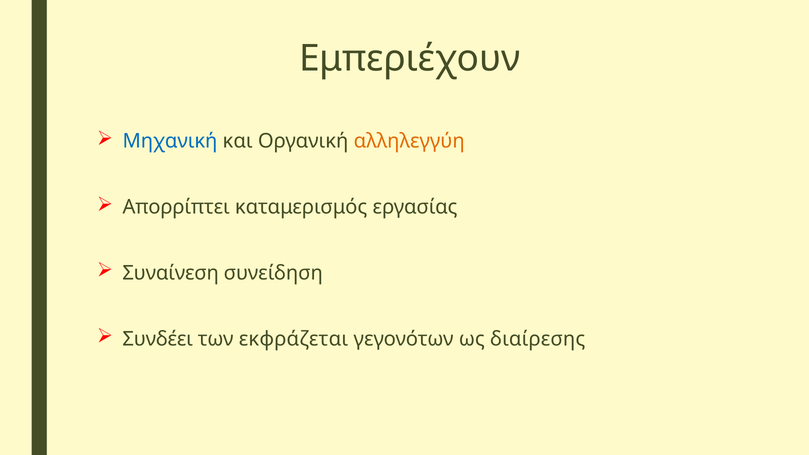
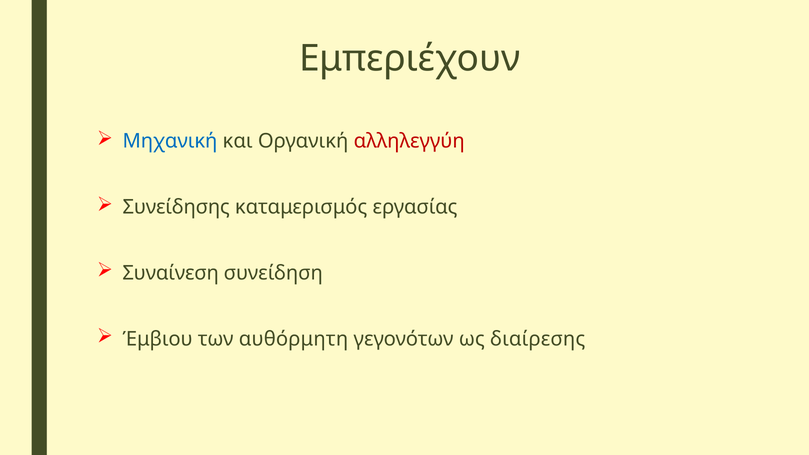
αλληλεγγύη colour: orange -> red (409, 141)
Απορρίπτει: Απορρίπτει -> Συνείδησης (176, 207)
Συνδέει: Συνδέει -> Έμβιου (158, 339)
εκφράζεται: εκφράζεται -> αυθόρμητη (293, 339)
